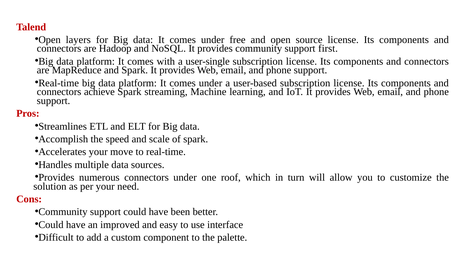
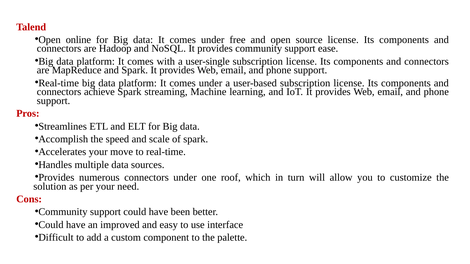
layers: layers -> online (78, 40)
first: first -> ease (328, 49)
